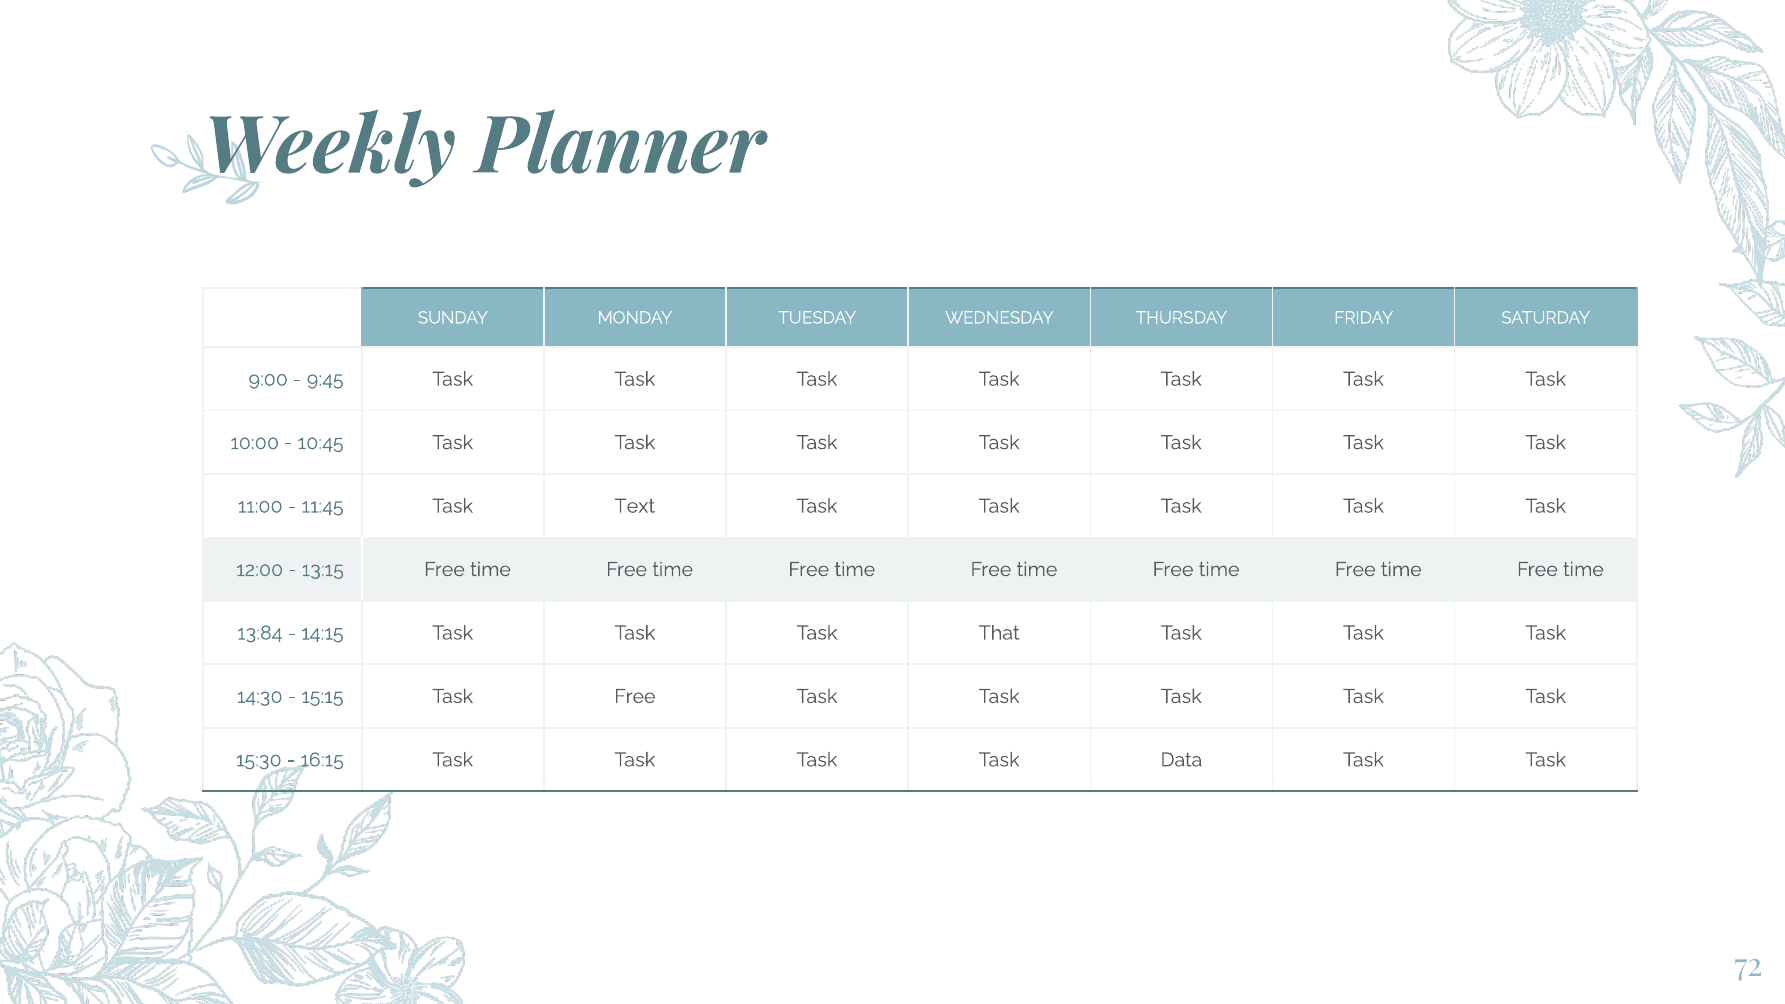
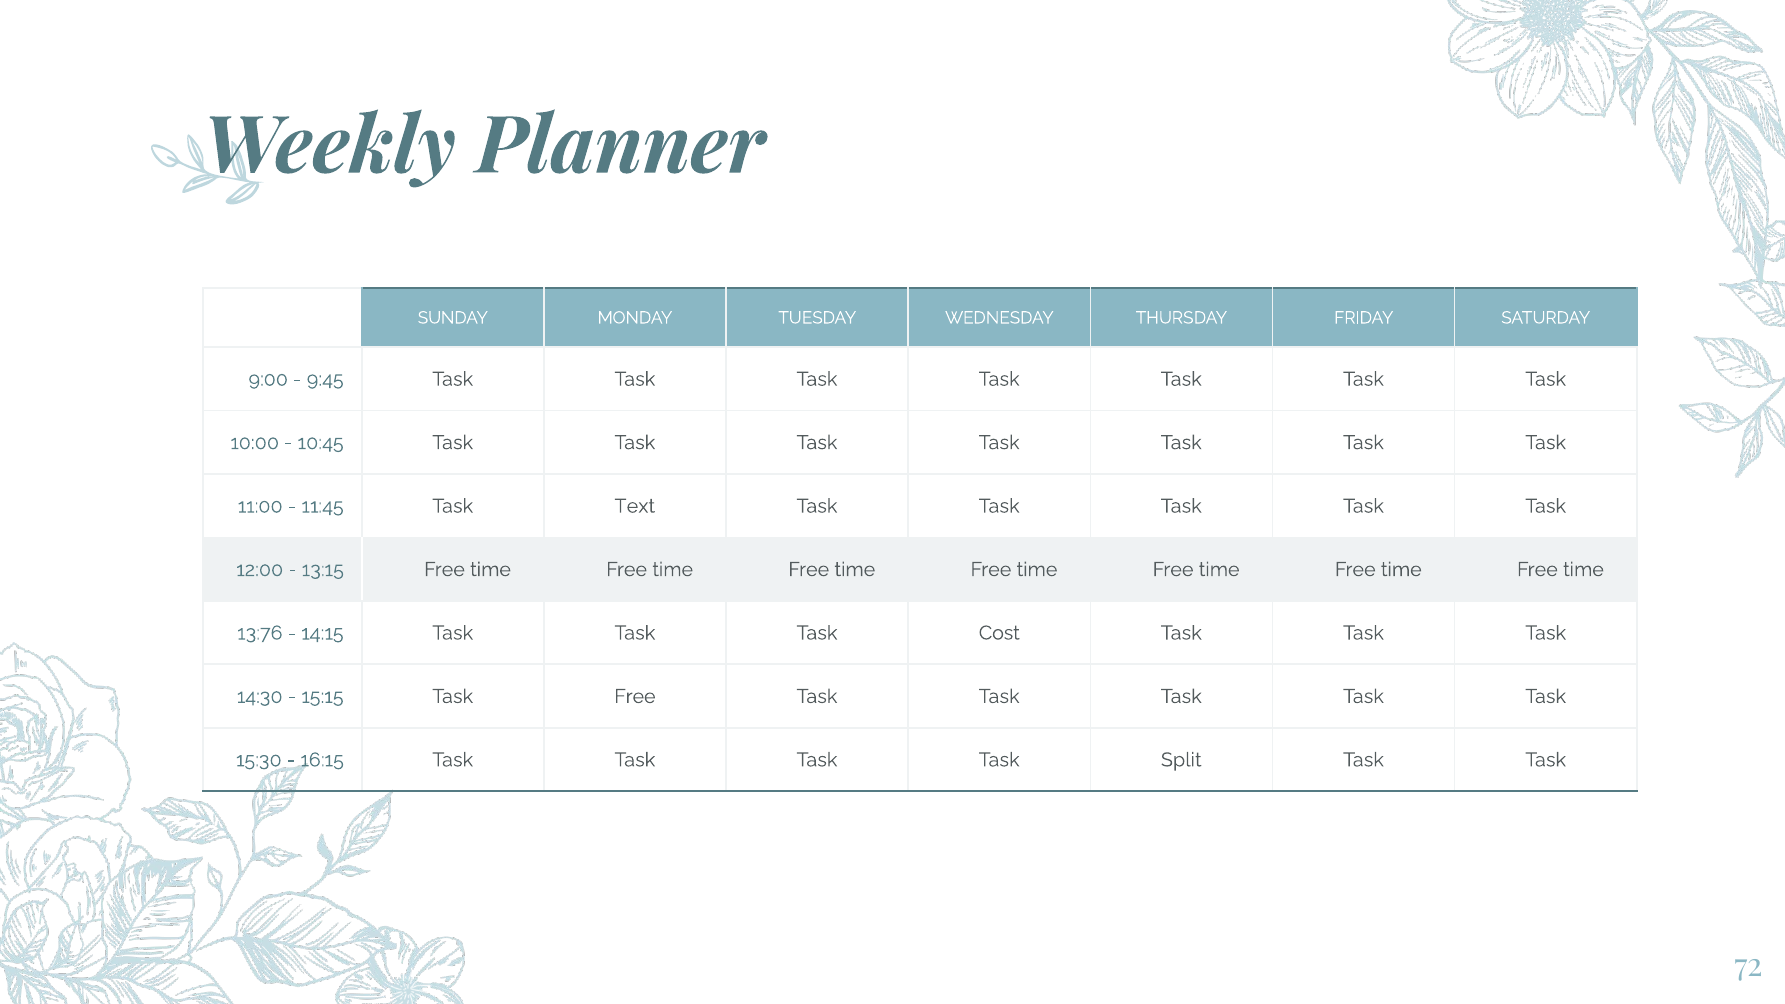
13:84: 13:84 -> 13:76 (260, 633)
That: That -> Cost (999, 633)
Data: Data -> Split (1181, 760)
